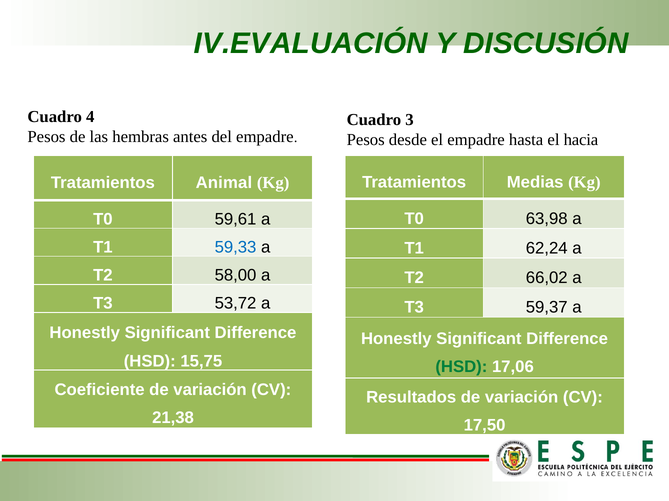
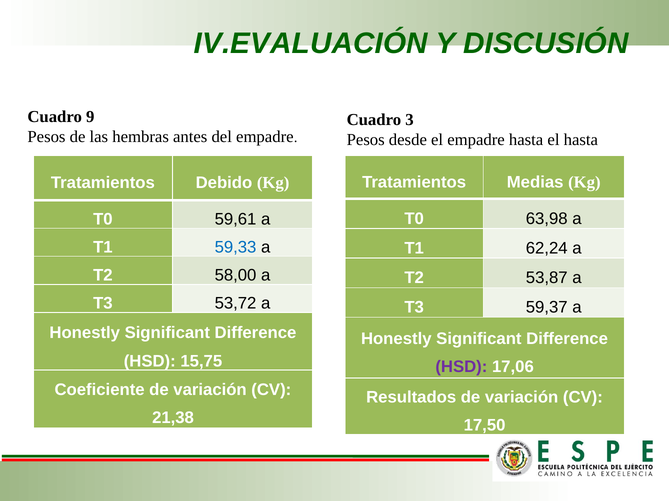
4: 4 -> 9 (90, 117)
el hacia: hacia -> hasta (581, 140)
Animal: Animal -> Debido (224, 183)
66,02: 66,02 -> 53,87 (547, 278)
HSD colour: green -> purple (461, 367)
